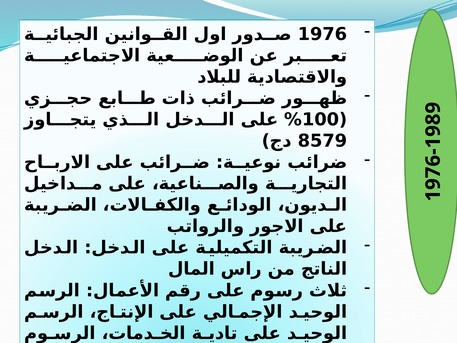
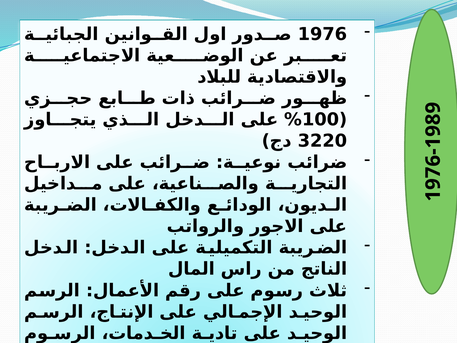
8579: 8579 -> 3220 (323, 141)
